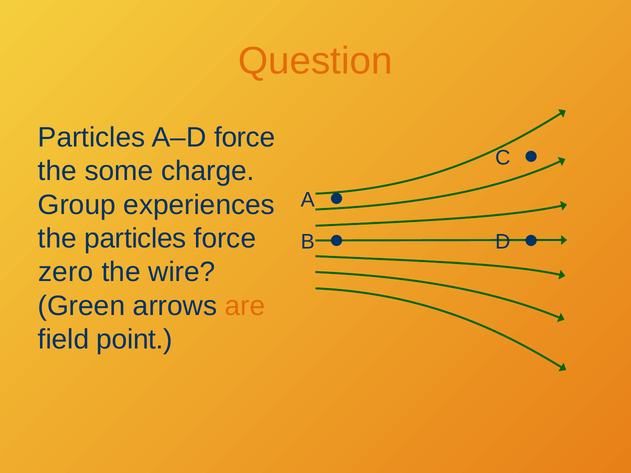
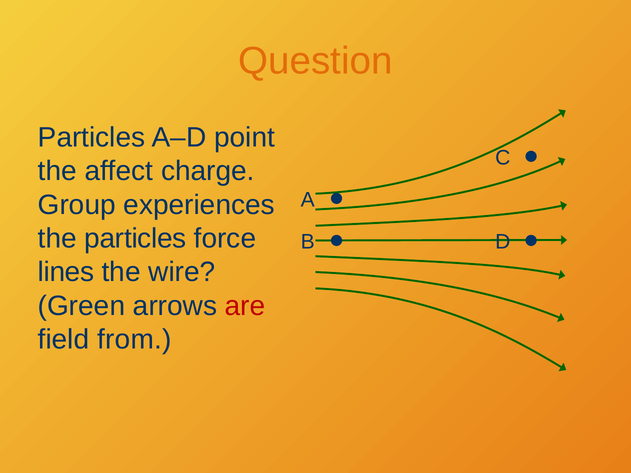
A–D force: force -> point (244, 138)
some: some -> affect (119, 171)
zero: zero -> lines (66, 272)
are colour: orange -> red (245, 306)
point: point -> from (134, 340)
